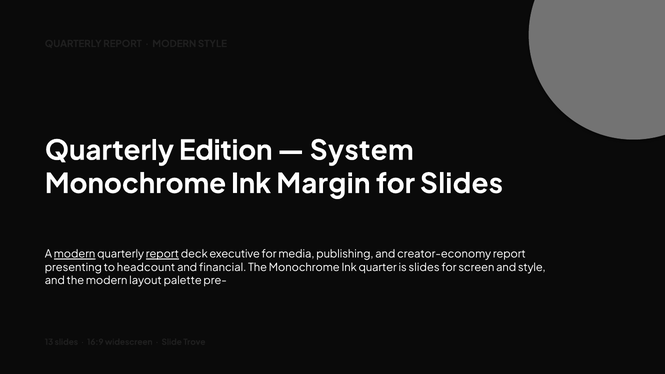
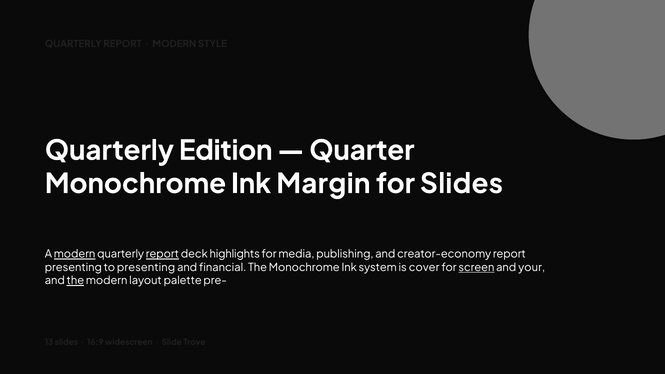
System: System -> Quarter (362, 151)
executive: executive -> highlights (235, 254)
to headcount: headcount -> presenting (146, 268)
quarter: quarter -> system (378, 268)
is slides: slides -> cover (424, 268)
screen underline: none -> present (476, 268)
and style: style -> your (532, 268)
the underline: none -> present (75, 281)
